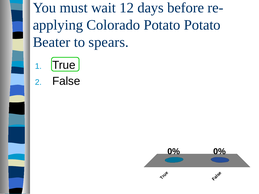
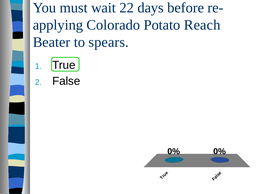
12: 12 -> 22 (127, 8)
Potato Potato: Potato -> Reach (202, 25)
